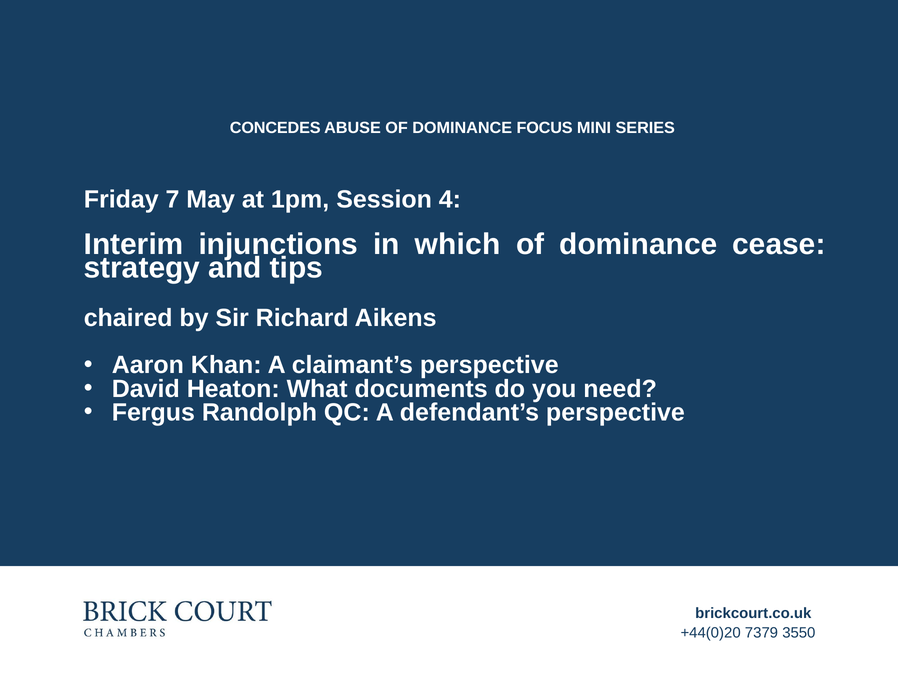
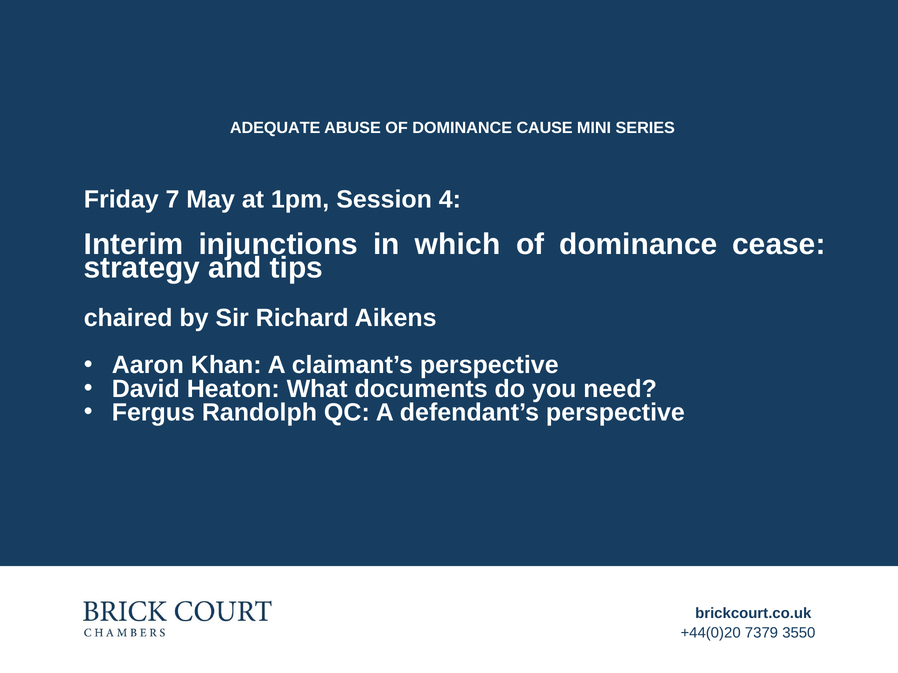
CONCEDES: CONCEDES -> ADEQUATE (275, 128)
FOCUS: FOCUS -> CAUSE (545, 128)
